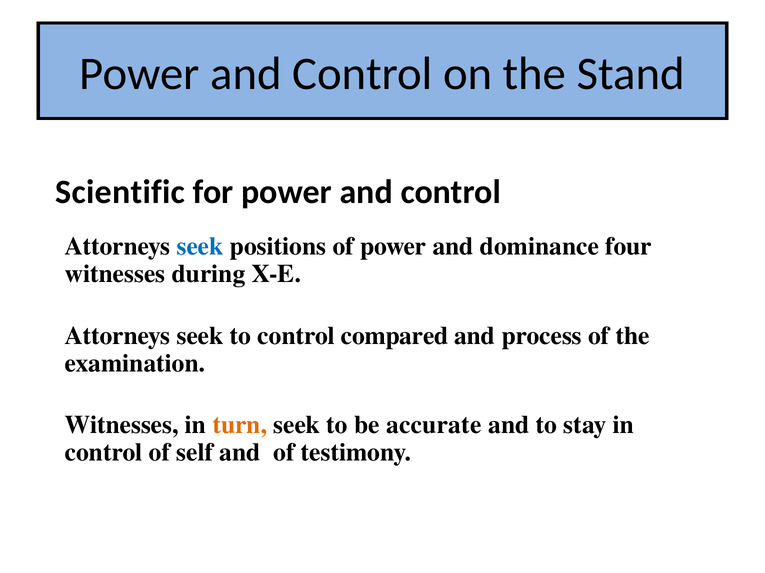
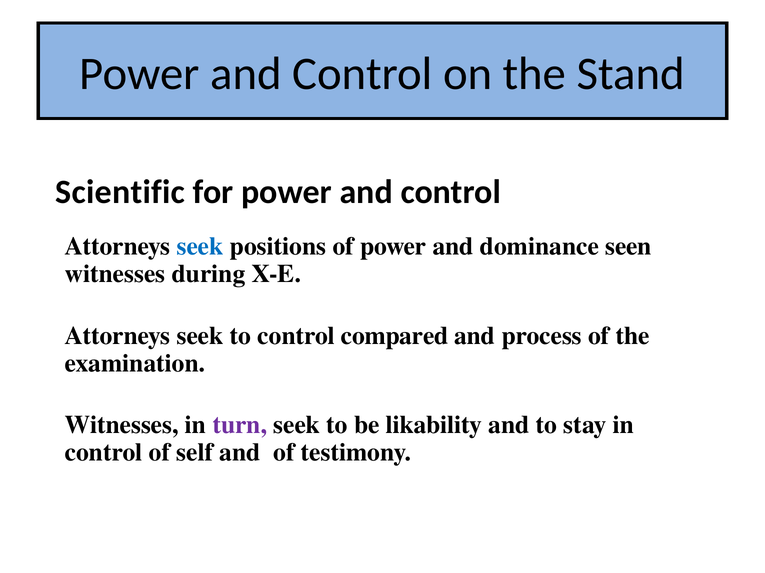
four: four -> seen (628, 247)
turn colour: orange -> purple (240, 425)
accurate: accurate -> likability (434, 425)
